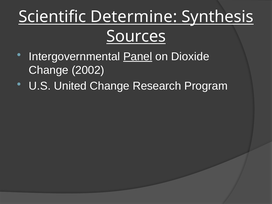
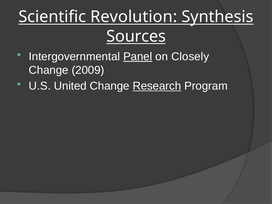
Determine: Determine -> Revolution (134, 17)
Dioxide: Dioxide -> Closely (190, 57)
2002: 2002 -> 2009 (88, 70)
Research underline: none -> present (157, 86)
